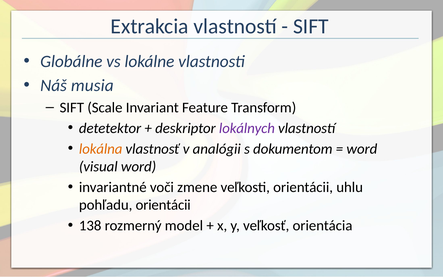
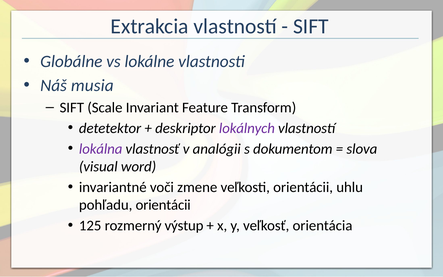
lokálna colour: orange -> purple (101, 149)
word: word -> slova (362, 149)
138: 138 -> 125 (90, 226)
model: model -> výstup (184, 226)
